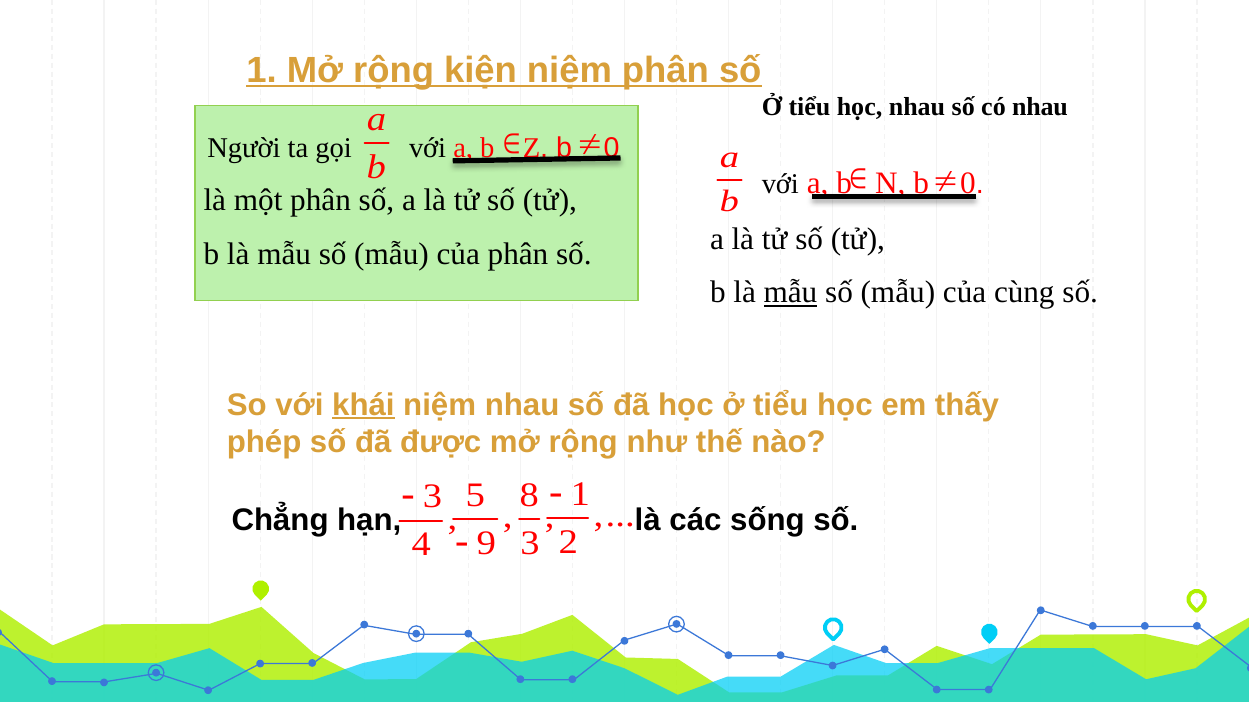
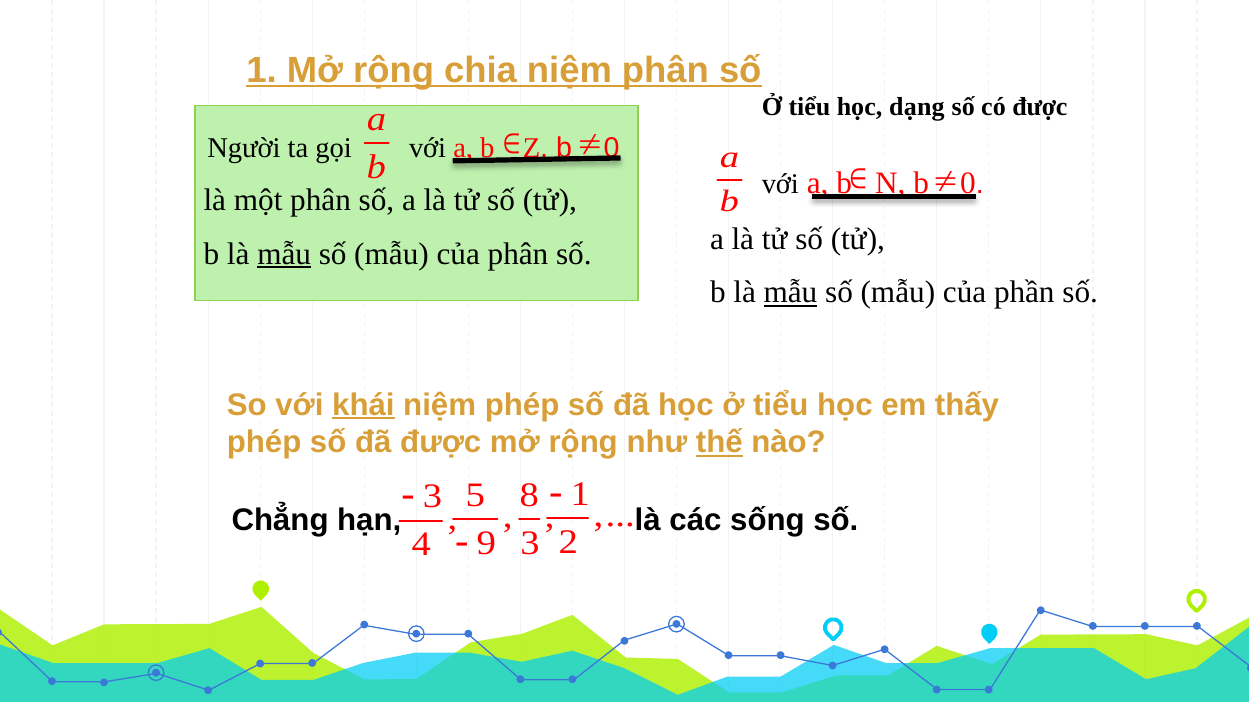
kiện: kiện -> chia (480, 70)
học nhau: nhau -> dạng (917, 107)
có nhau: nhau -> được (1040, 107)
mẫu underline: none -> present (284, 254)
cùng: cùng -> phần (1024, 293)
niệm nhau: nhau -> phép (522, 405)
thế underline: none -> present (719, 443)
